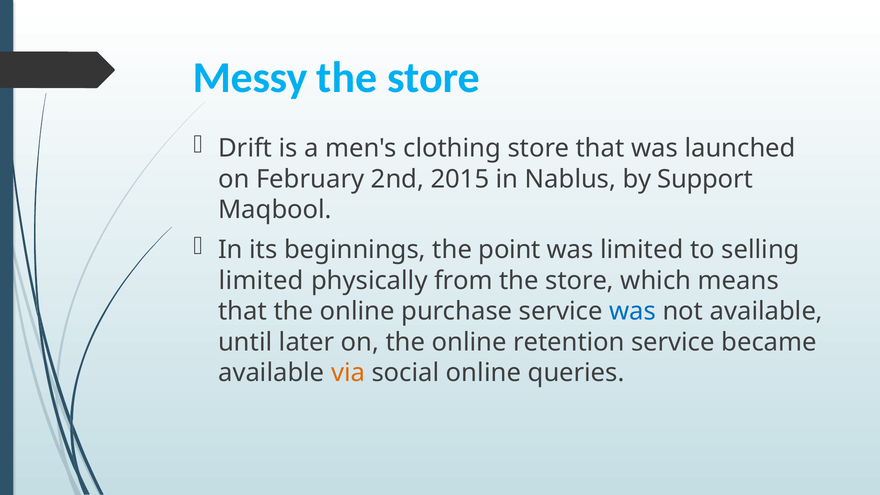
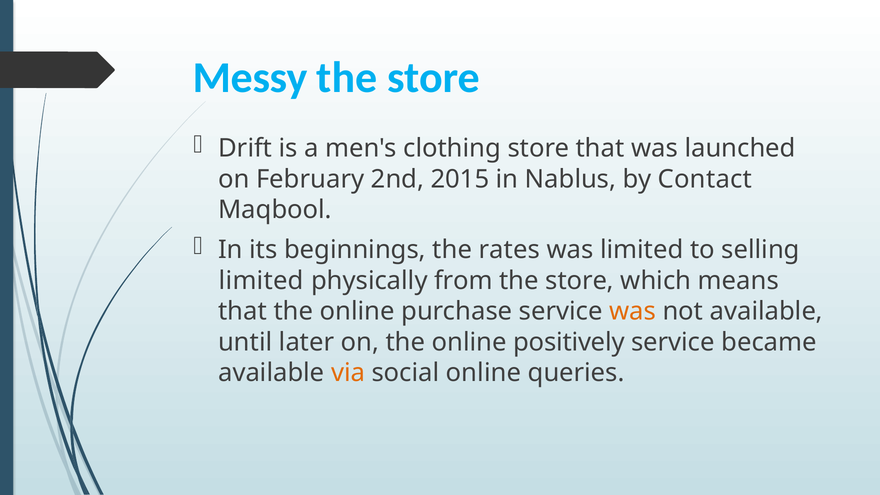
Support: Support -> Contact (705, 179)
point: point -> rates (509, 250)
was colour: blue -> orange (633, 311)
retention: retention -> positively (569, 342)
